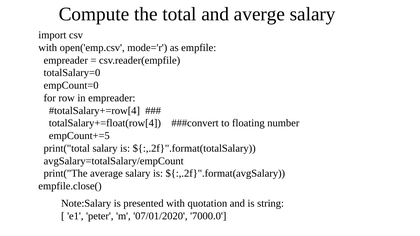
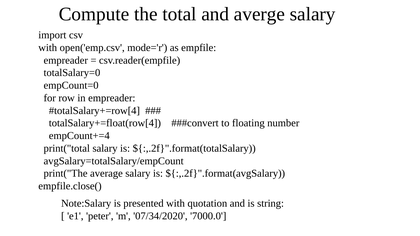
empCount+=5: empCount+=5 -> empCount+=4 (79, 136)
07/01/2020: 07/01/2020 -> 07/34/2020 (160, 216)
